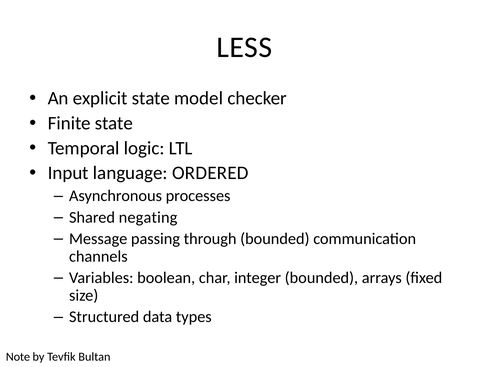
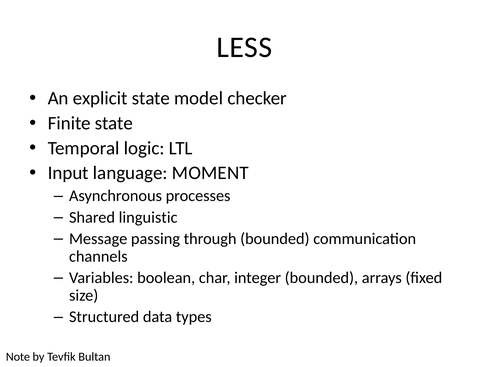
ORDERED: ORDERED -> MOMENT (210, 173)
negating: negating -> linguistic (148, 217)
